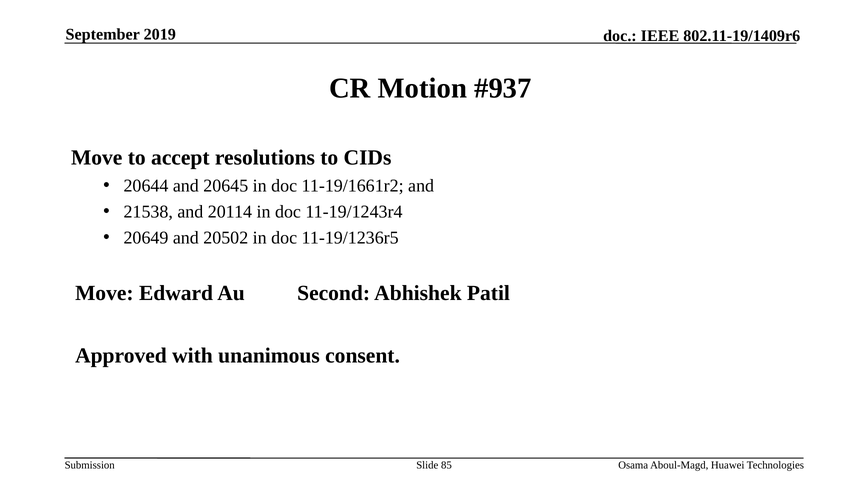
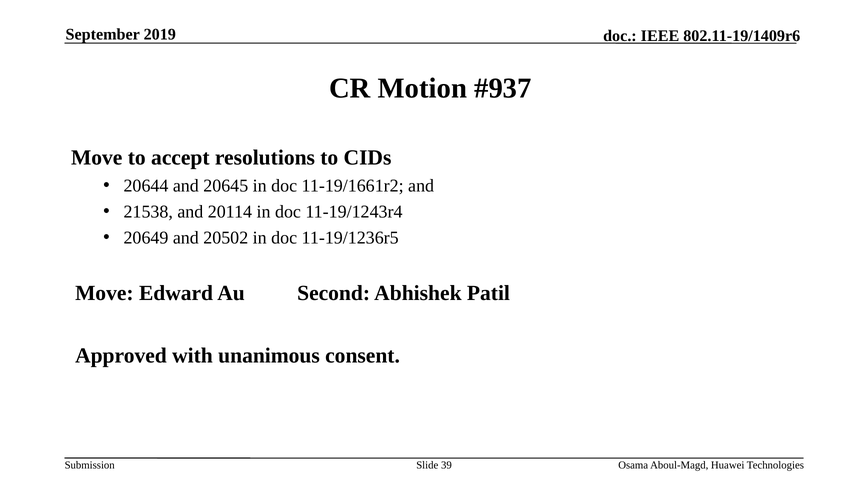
85: 85 -> 39 (446, 464)
